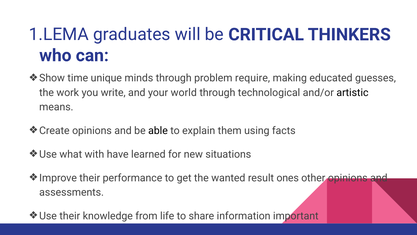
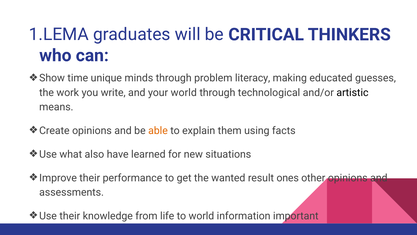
require: require -> literacy (253, 78)
able colour: black -> orange (158, 130)
with: with -> also (94, 154)
to share: share -> world (201, 216)
